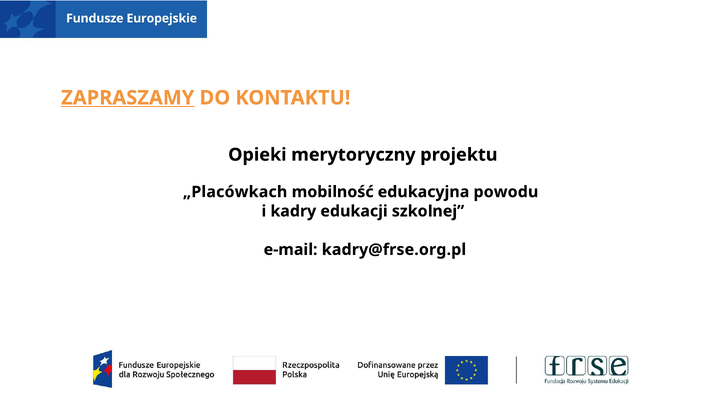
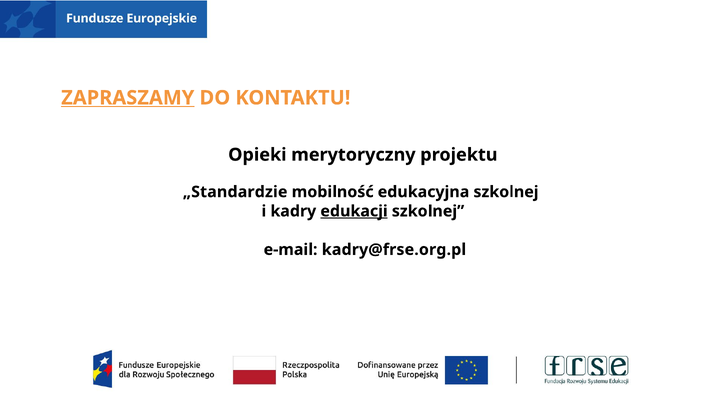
„Placówkach: „Placówkach -> „Standardzie (235, 192)
edukacyjna powodu: powodu -> szkolnej (506, 192)
edukacji underline: none -> present (354, 211)
